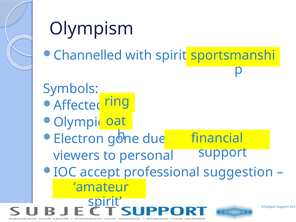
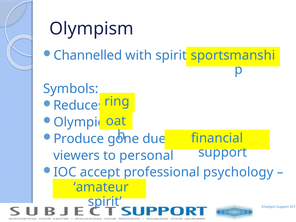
Affected: Affected -> Reduces (79, 105)
Electron: Electron -> Produce (79, 139)
suggestion: suggestion -> psychology (238, 172)
